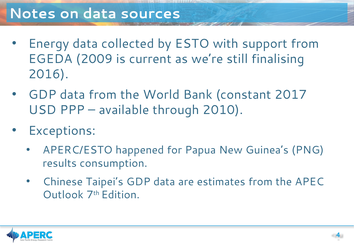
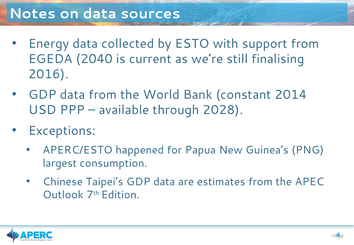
2009: 2009 -> 2040 (94, 59)
2017: 2017 -> 2014 (291, 95)
2010: 2010 -> 2028 (223, 110)
results: results -> largest (60, 163)
